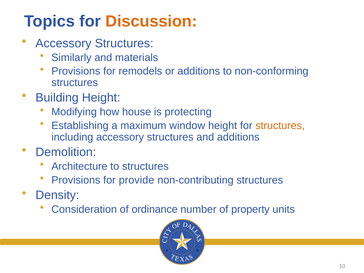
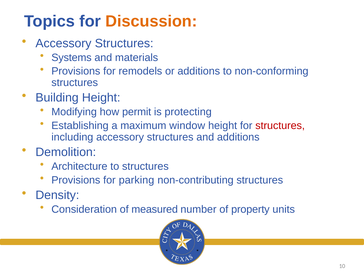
Similarly: Similarly -> Systems (72, 58)
house: house -> permit (137, 112)
structures colour: orange -> red (280, 126)
provide: provide -> parking (136, 180)
ordinance: ordinance -> measured (155, 209)
